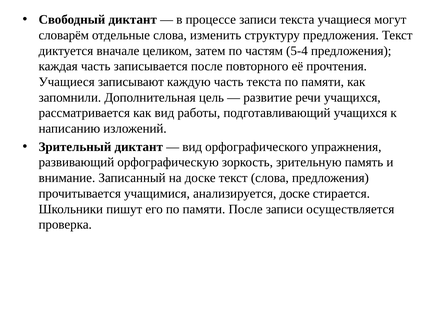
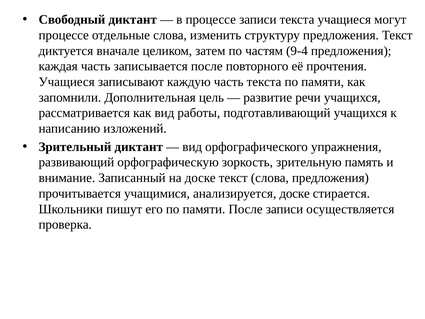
словарём: словарём -> процессе (64, 35)
5-4: 5-4 -> 9-4 (297, 51)
